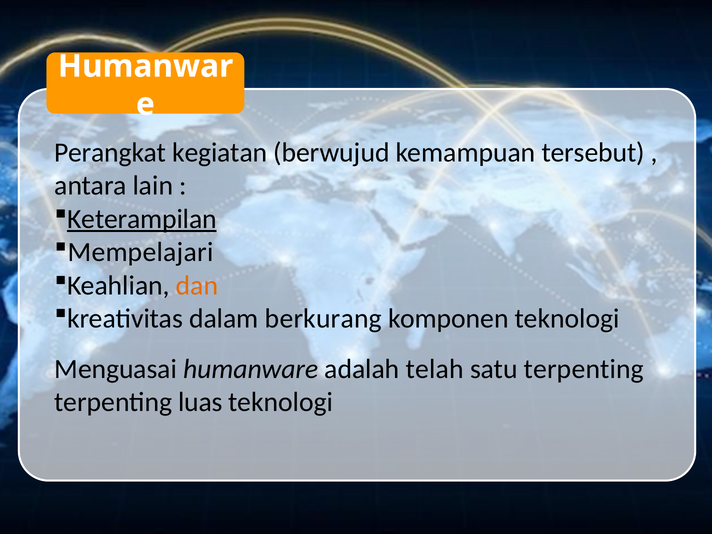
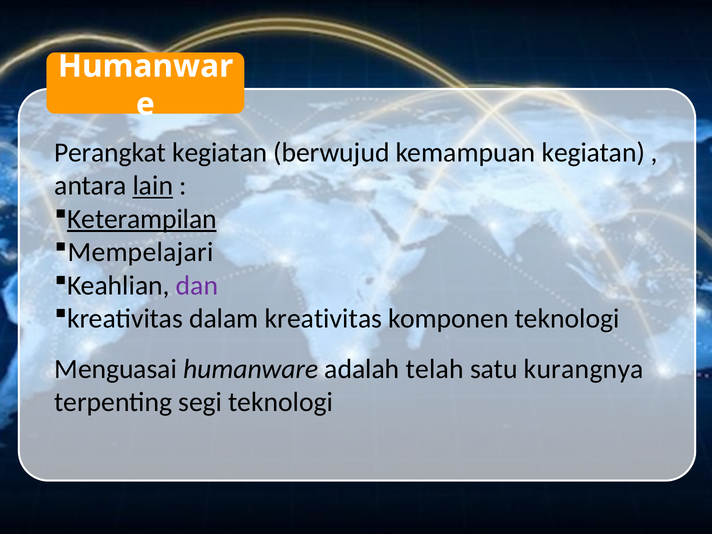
kemampuan tersebut: tersebut -> kegiatan (593, 153)
lain underline: none -> present (153, 186)
dan colour: orange -> purple (197, 286)
dalam berkurang: berkurang -> kreativitas (323, 319)
satu terpenting: terpenting -> kurangnya (584, 369)
luas: luas -> segi (200, 402)
